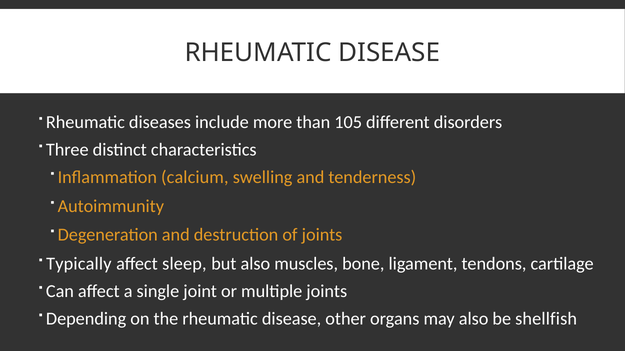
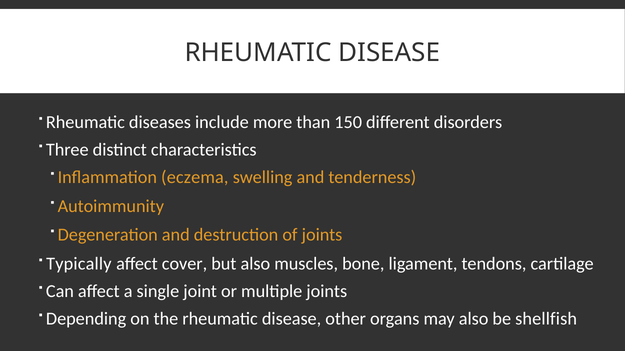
105: 105 -> 150 (348, 122)
calcium: calcium -> eczema (195, 178)
sleep: sleep -> cover (185, 264)
